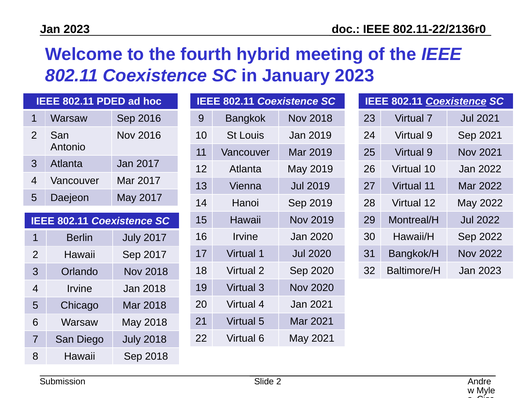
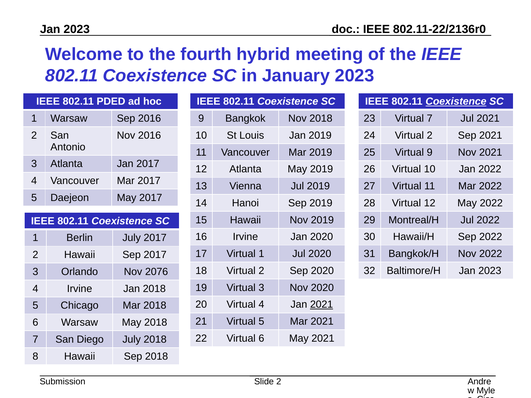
24 Virtual 9: 9 -> 2 (430, 135)
Orlando Nov 2018: 2018 -> 2076 (157, 272)
2021 underline: none -> present (322, 305)
